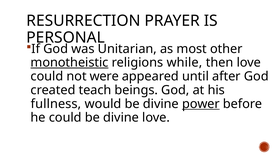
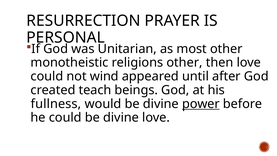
monotheistic underline: present -> none (70, 63)
religions while: while -> other (185, 63)
were: were -> wind (104, 76)
